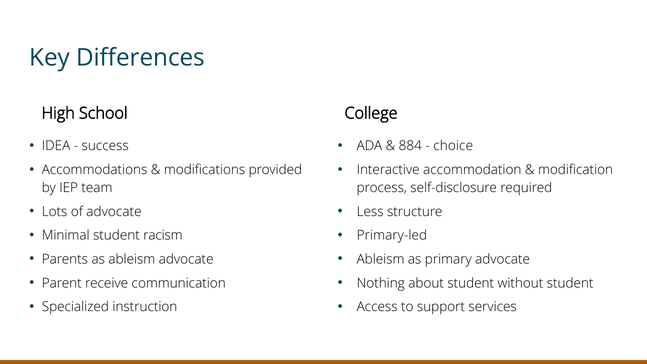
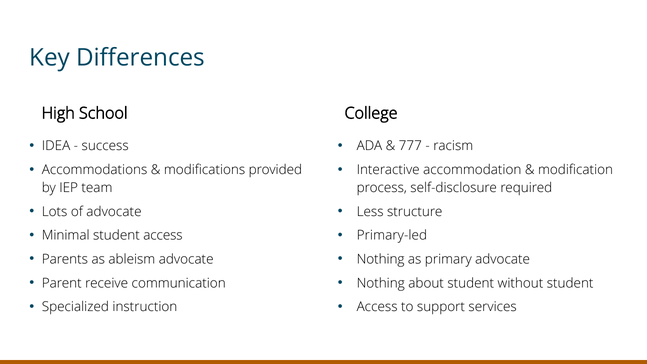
884: 884 -> 777 (410, 146)
choice: choice -> racism (453, 146)
student racism: racism -> access (163, 235)
Ableism: Ableism -> Nothing (381, 259)
